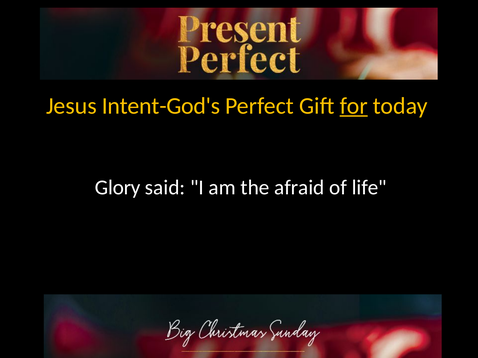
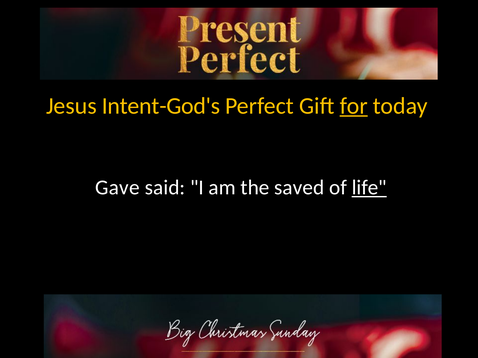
Glory: Glory -> Gave (117, 188)
afraid: afraid -> saved (299, 188)
life underline: none -> present (369, 188)
